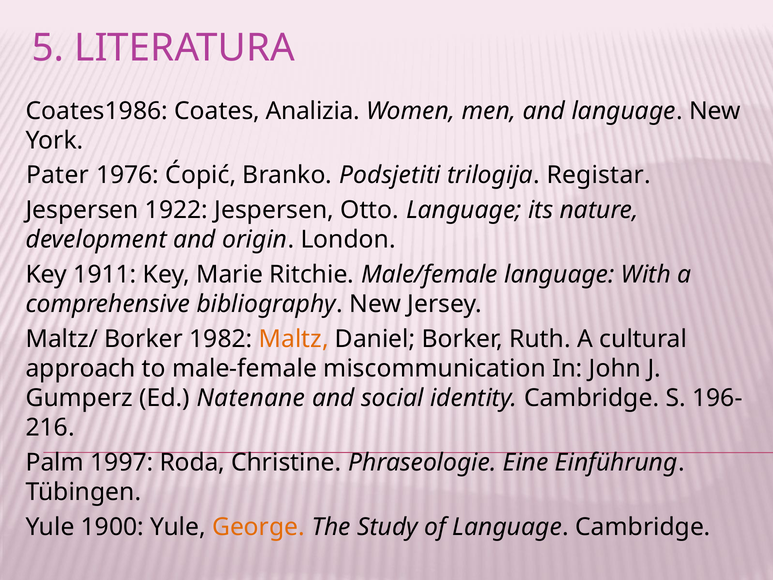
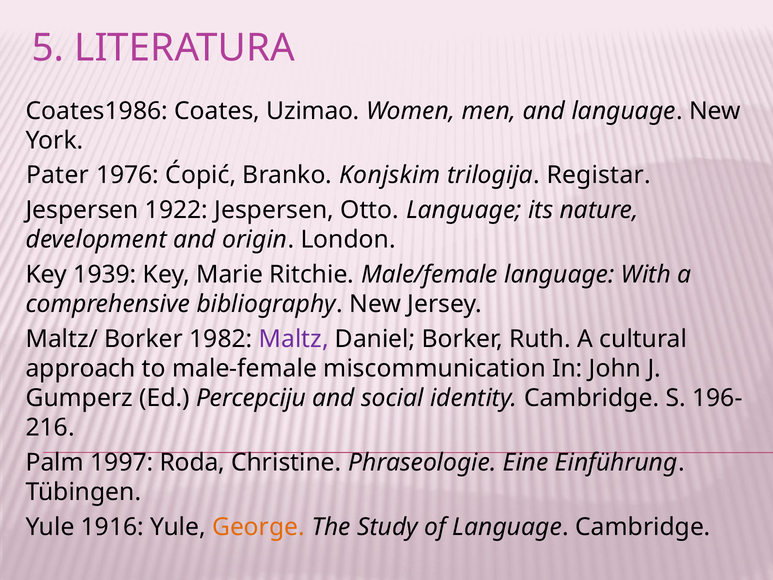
Analizia: Analizia -> Uzimao (313, 111)
Podsjetiti: Podsjetiti -> Konjskim (390, 175)
1911: 1911 -> 1939 (105, 274)
Maltz colour: orange -> purple (294, 339)
Natenane: Natenane -> Percepciju (251, 398)
1900: 1900 -> 1916 (112, 527)
